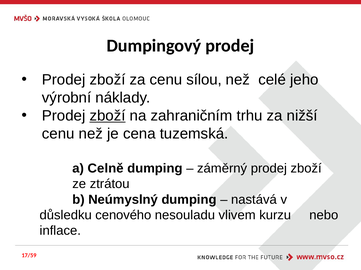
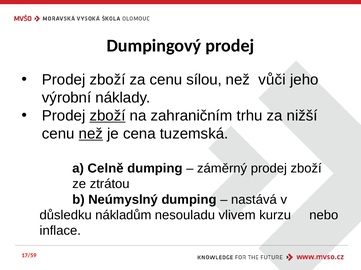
celé: celé -> vůči (272, 80)
než underline: none -> present (91, 134)
cenového: cenového -> nákladům (123, 216)
